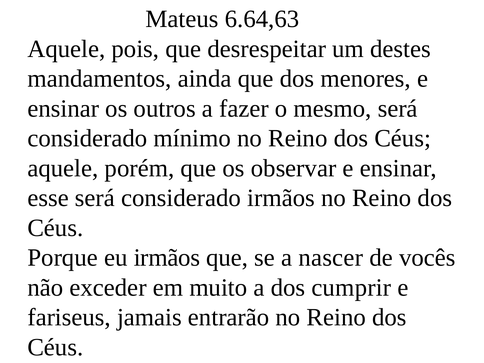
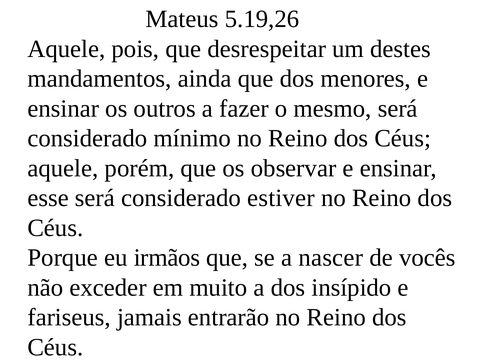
6.64,63: 6.64,63 -> 5.19,26 (262, 19)
considerado irmãos: irmãos -> estiver (281, 198)
cumprir: cumprir -> insípido (351, 288)
